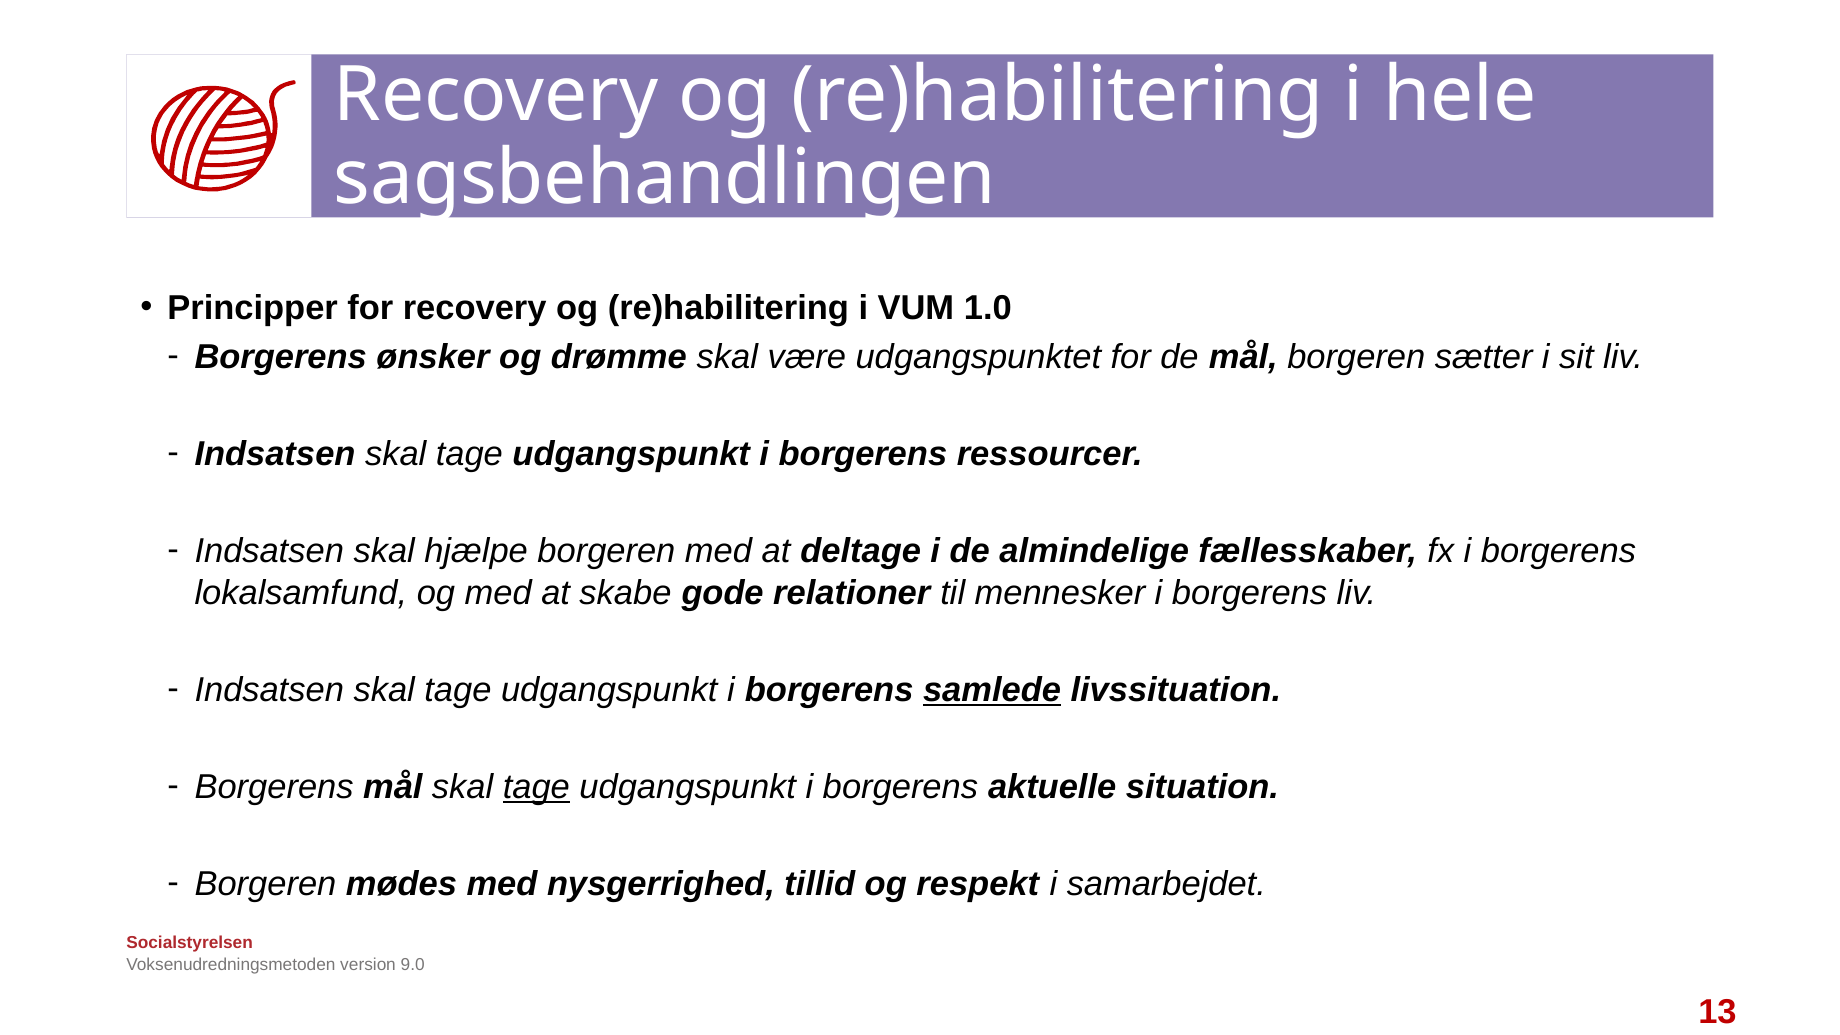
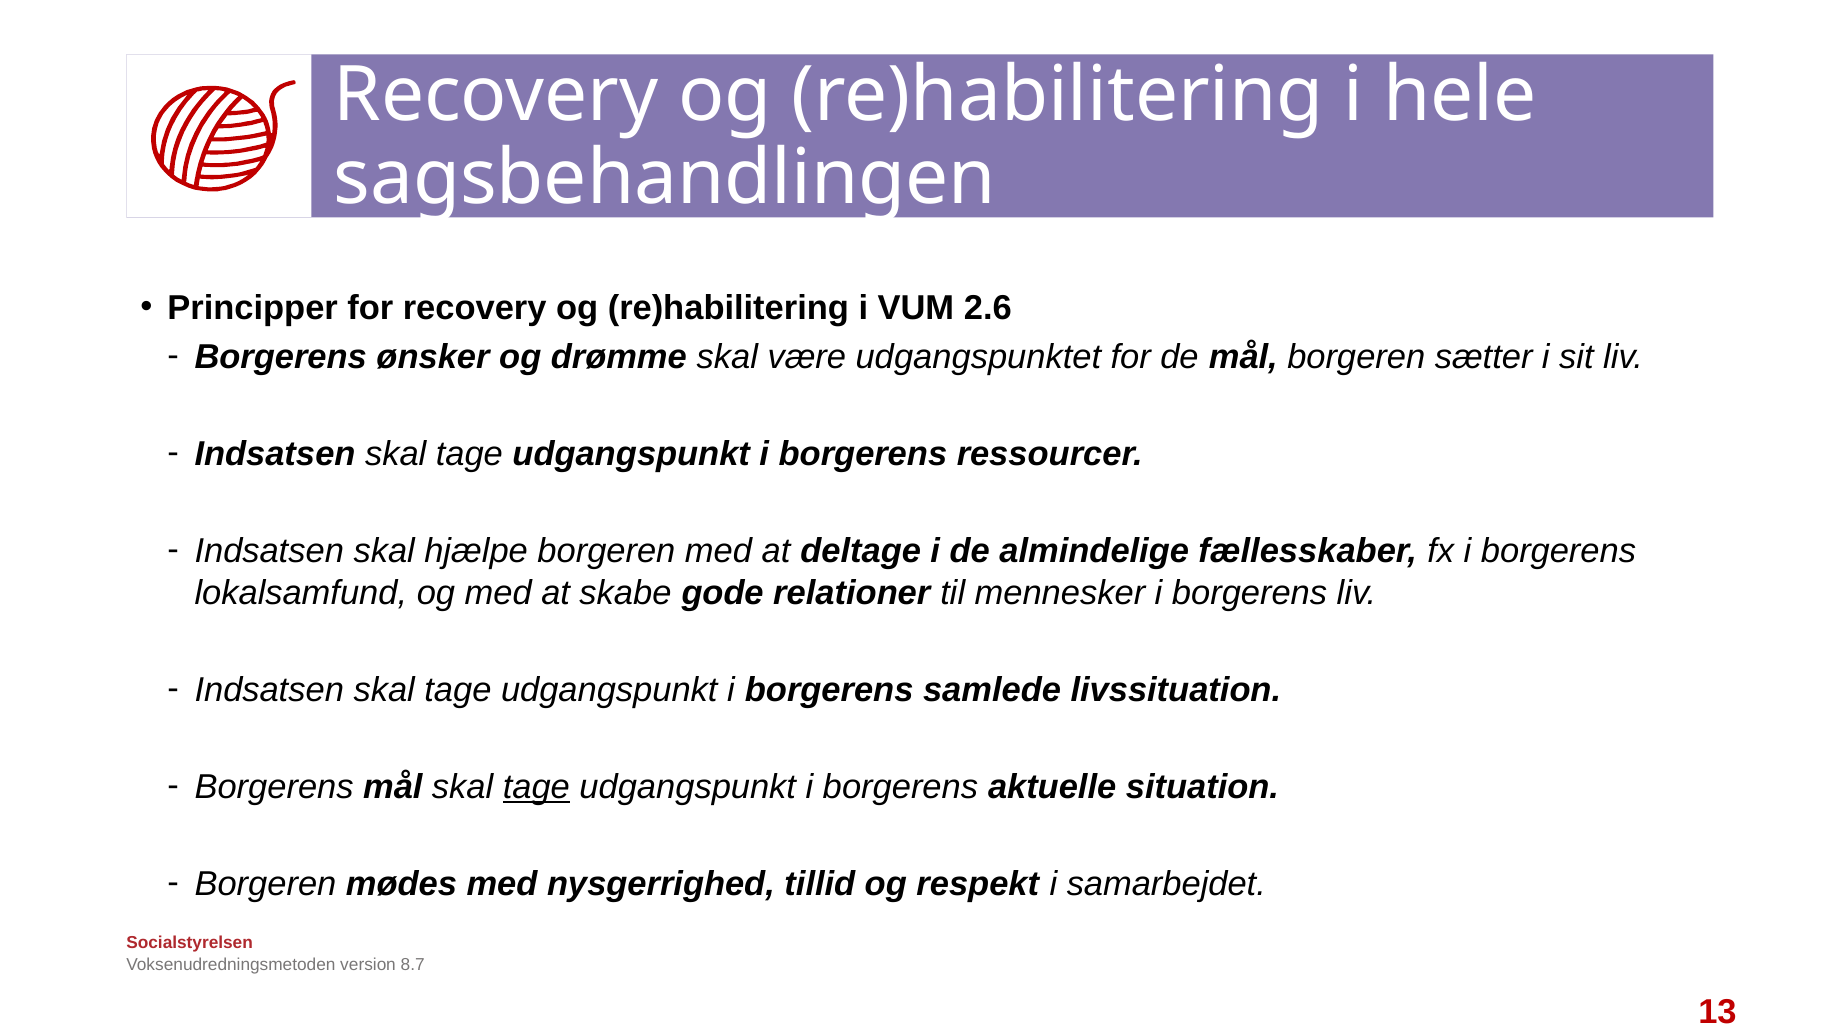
1.0: 1.0 -> 2.6 (988, 308)
samlede underline: present -> none (992, 690)
9.0: 9.0 -> 8.7 (413, 965)
